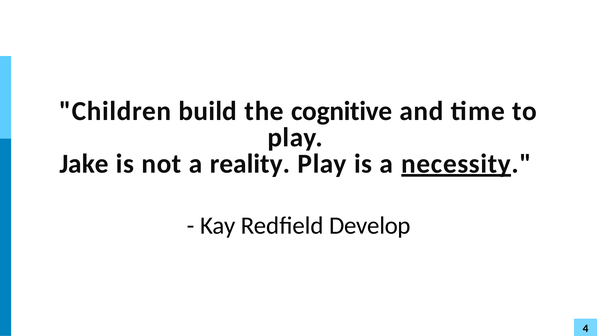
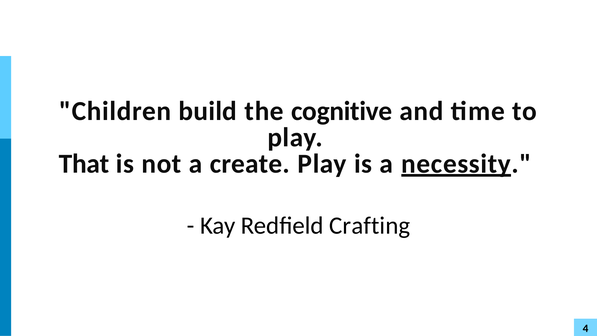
Jake: Jake -> That (84, 164)
reality: reality -> create (250, 164)
Develop: Develop -> Crafting (370, 226)
